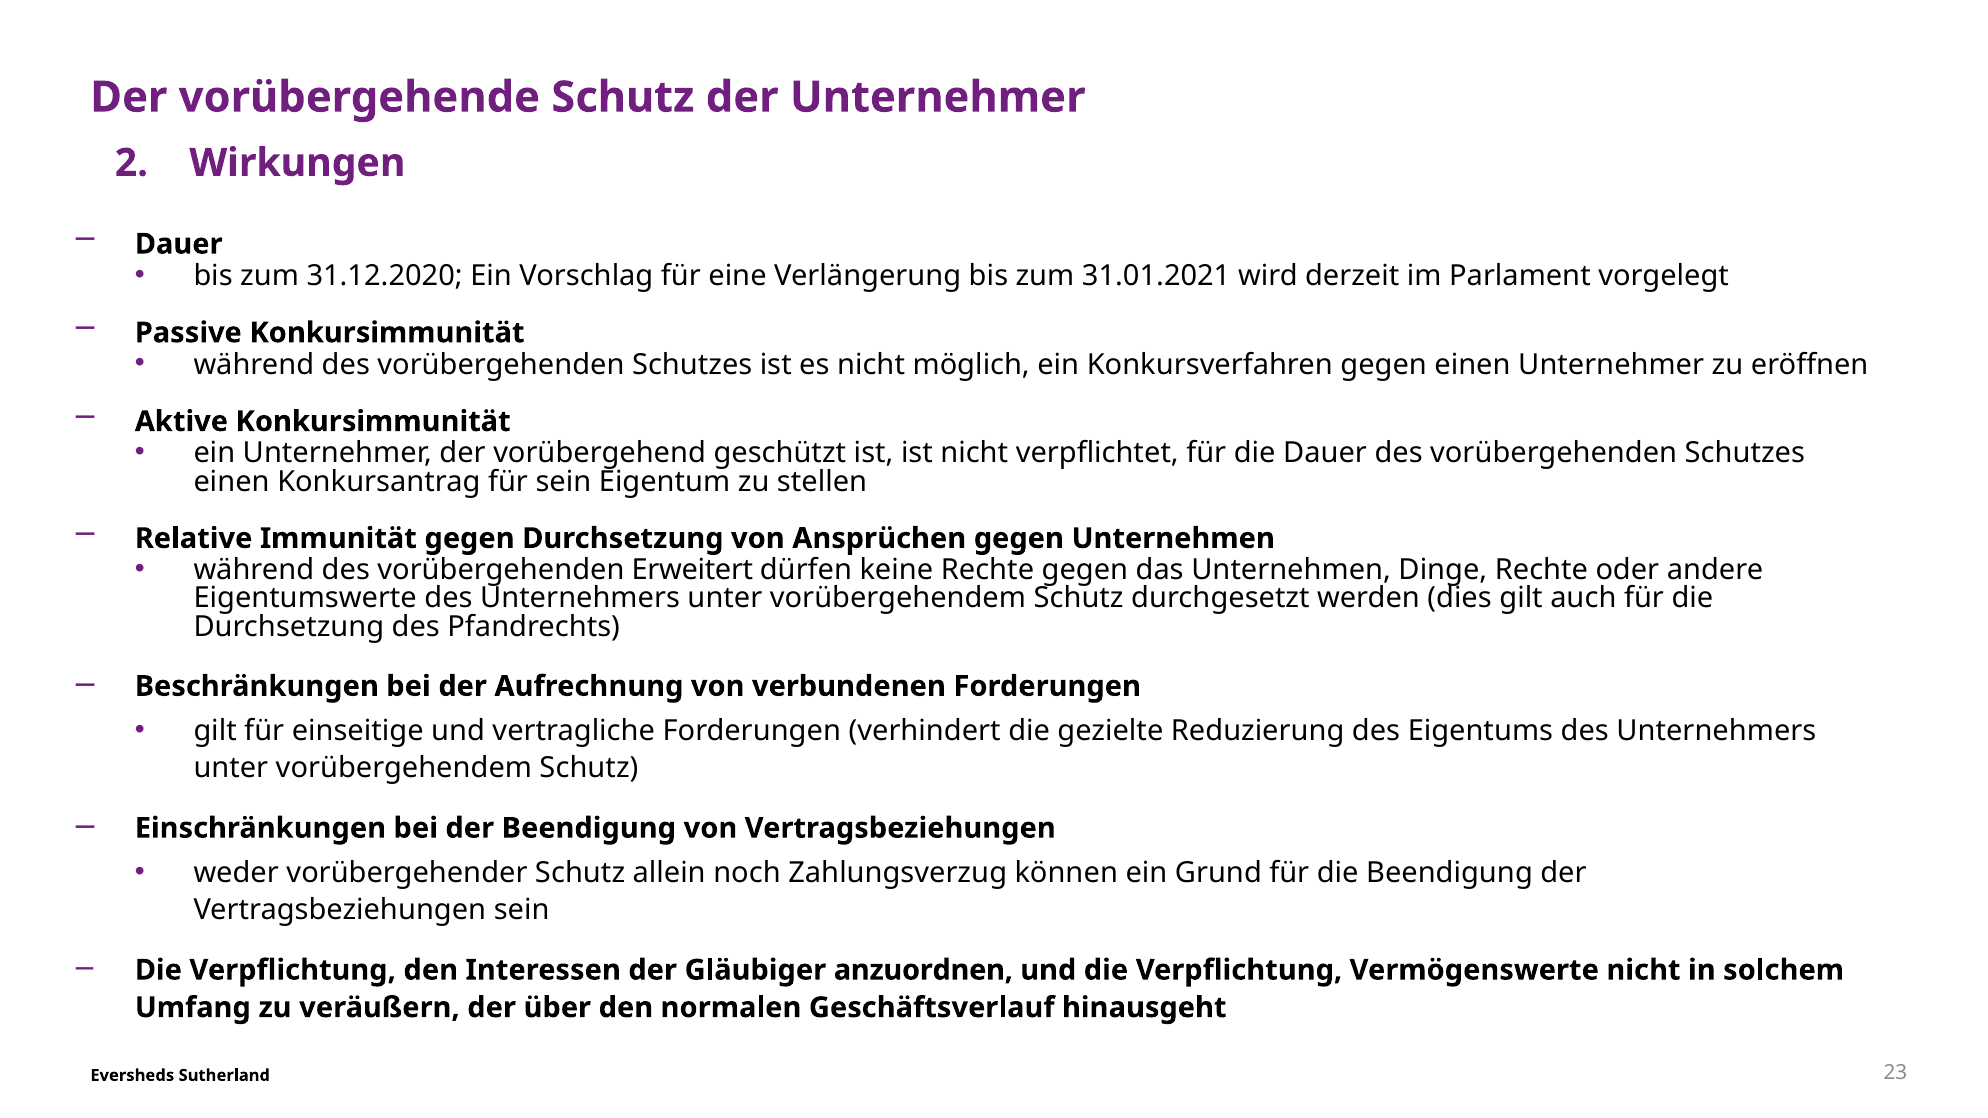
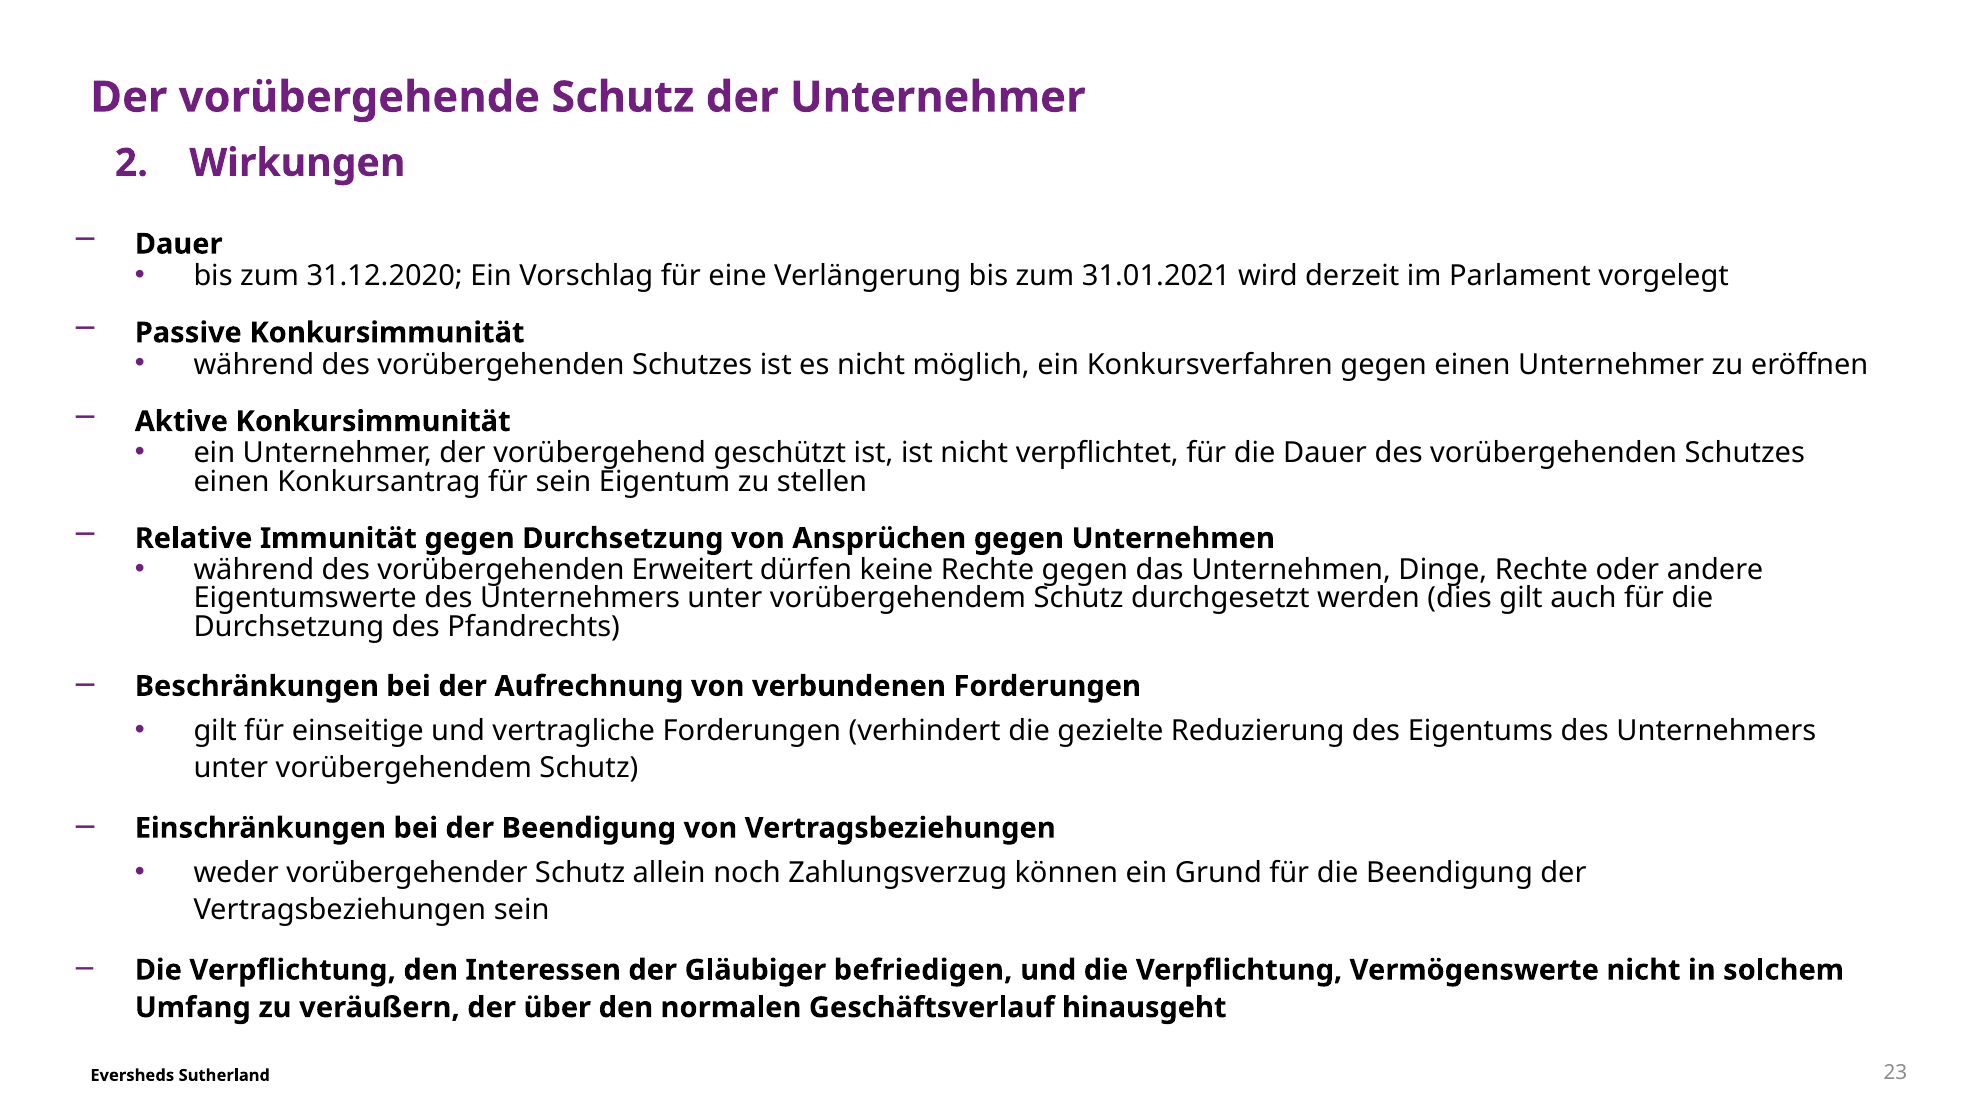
anzuordnen: anzuordnen -> befriedigen (923, 970)
